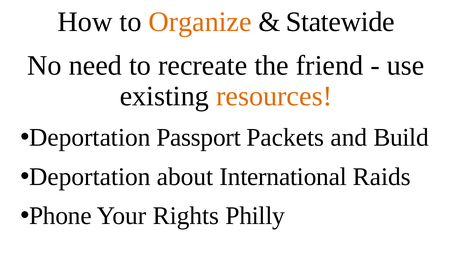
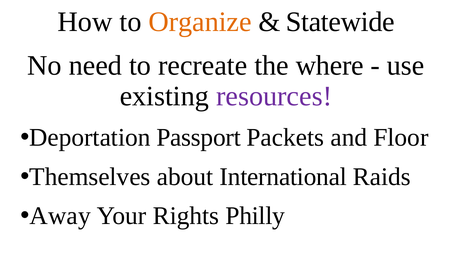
friend: friend -> where (330, 66)
resources colour: orange -> purple (274, 96)
Build: Build -> Floor (401, 138)
Deportation: Deportation -> Themselves (90, 177)
Phone: Phone -> Away (60, 216)
